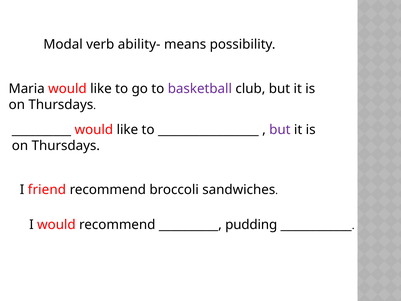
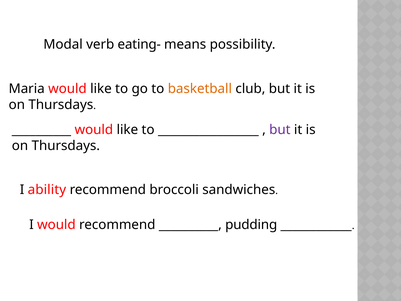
ability-: ability- -> eating- (139, 44)
basketball colour: purple -> orange (200, 89)
friend: friend -> ability (47, 190)
